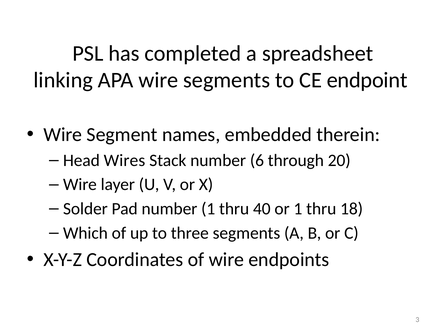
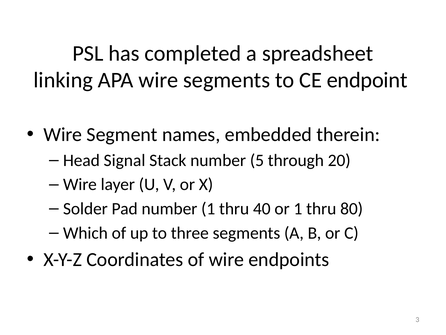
Wires: Wires -> Signal (125, 160)
6: 6 -> 5 (257, 160)
18: 18 -> 80 (352, 209)
